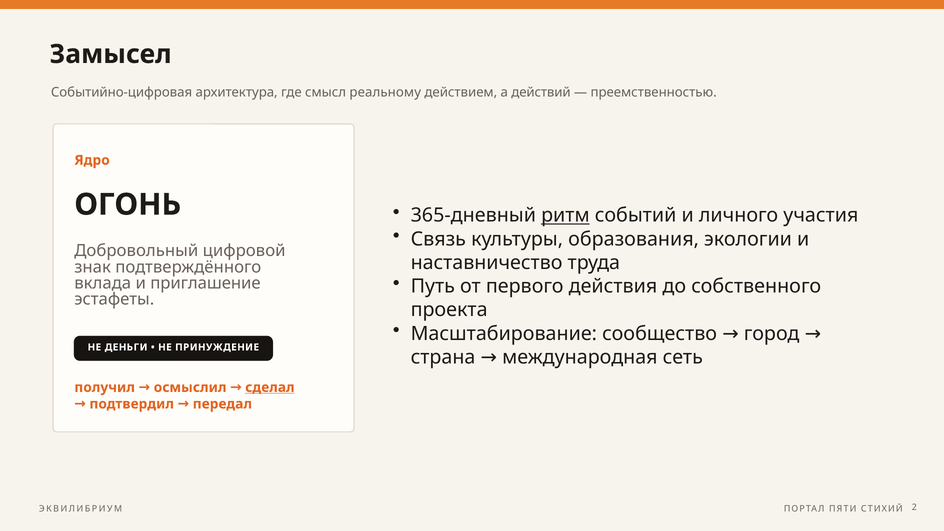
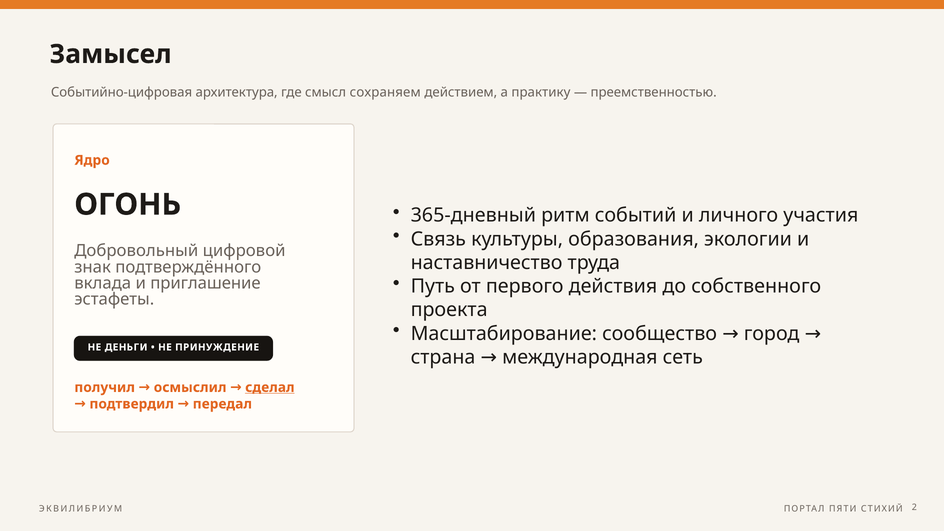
реальному: реальному -> сохраняем (385, 92)
действий: действий -> практику (541, 92)
ритм underline: present -> none (565, 215)
